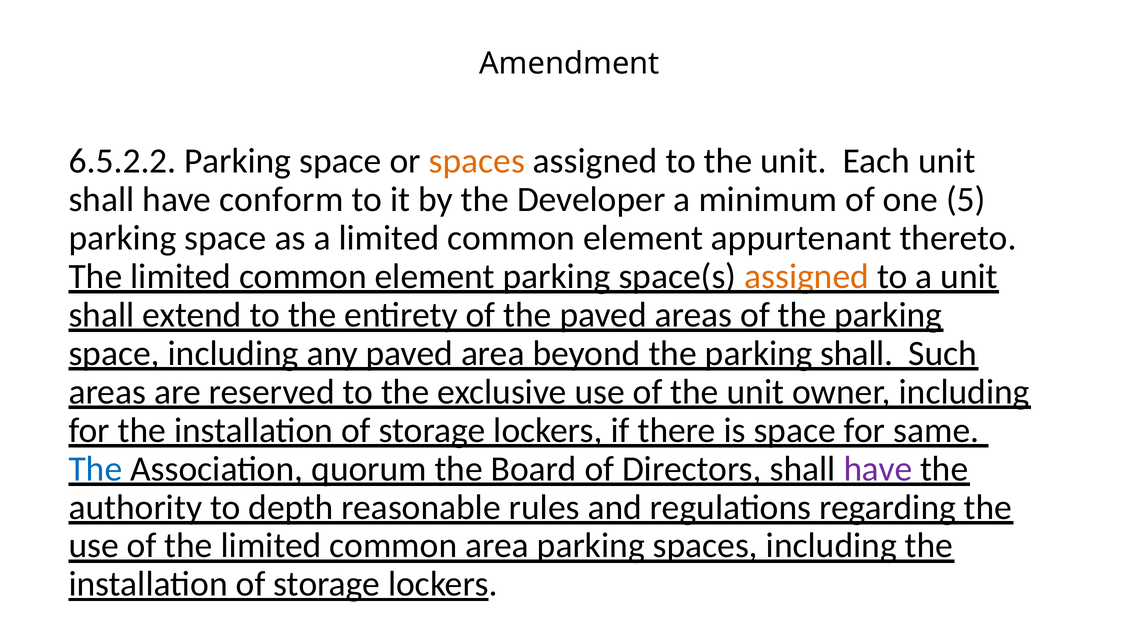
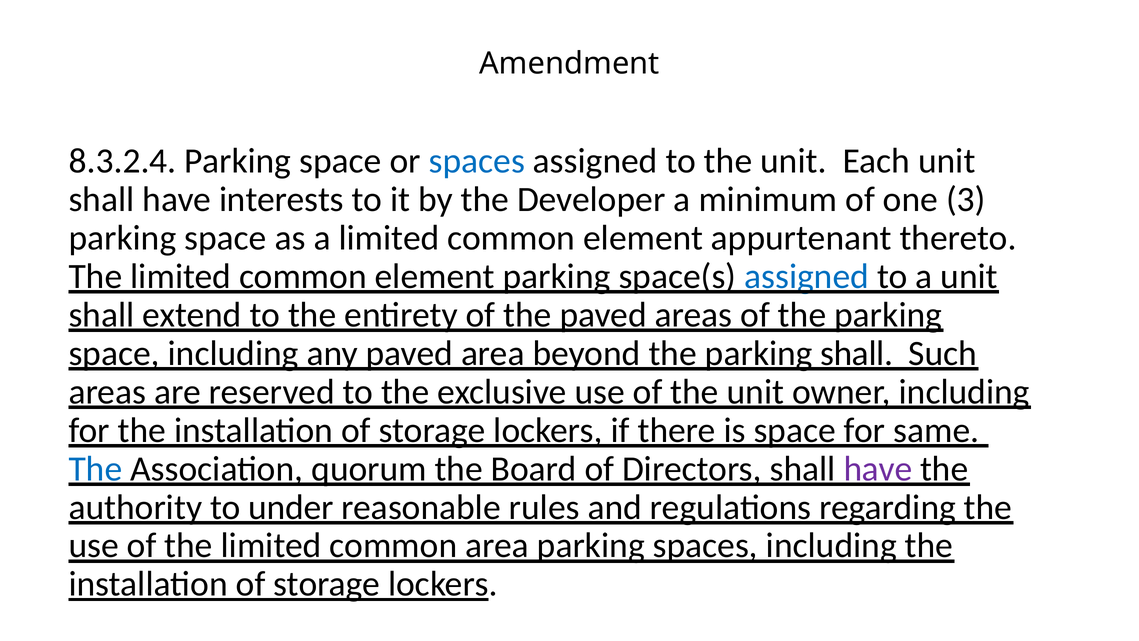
6.5.2.2: 6.5.2.2 -> 8.3.2.4 (123, 161)
spaces colour: orange -> blue (477, 161)
conform: conform -> interests (281, 199)
5: 5 -> 3 (966, 199)
assigned colour: orange -> blue (807, 276)
depth: depth -> under (291, 507)
